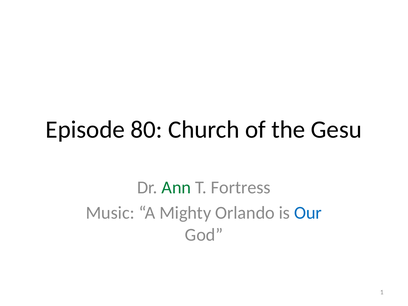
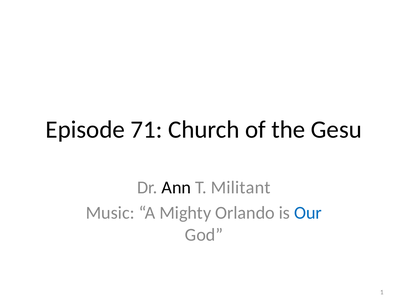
80: 80 -> 71 (146, 130)
Ann colour: green -> black (176, 188)
Fortress: Fortress -> Militant (241, 188)
